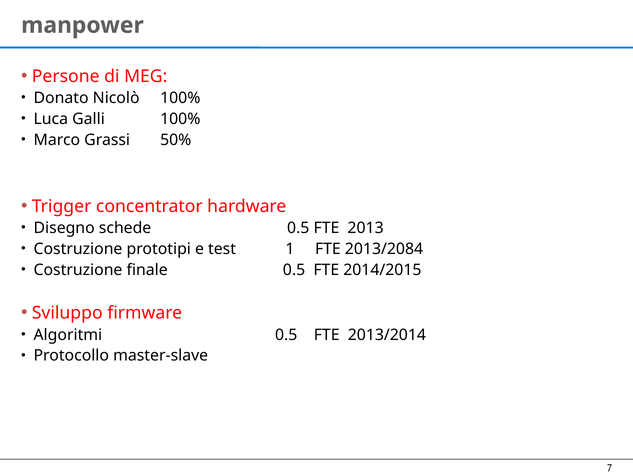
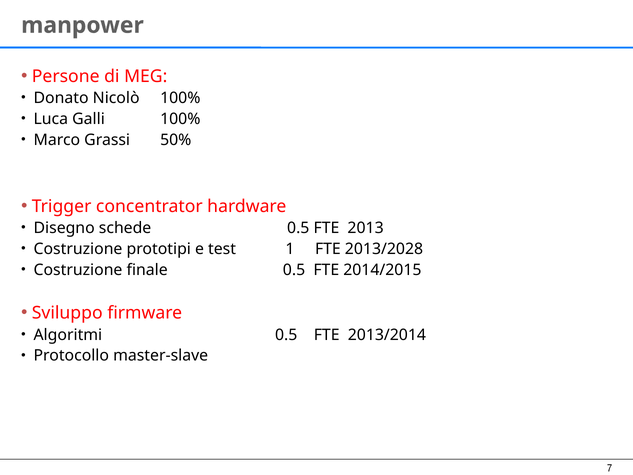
2013/2084: 2013/2084 -> 2013/2028 (384, 249)
